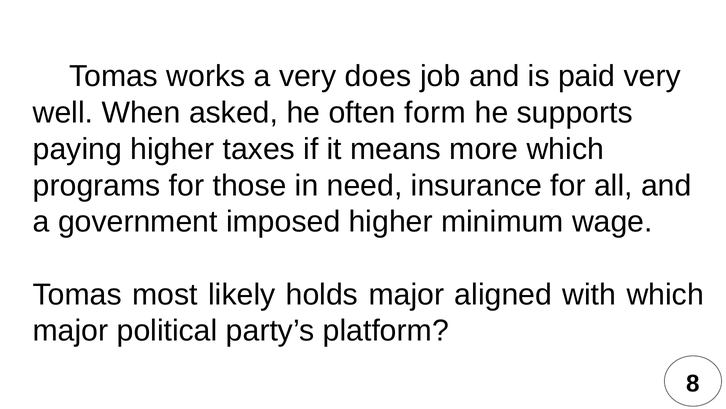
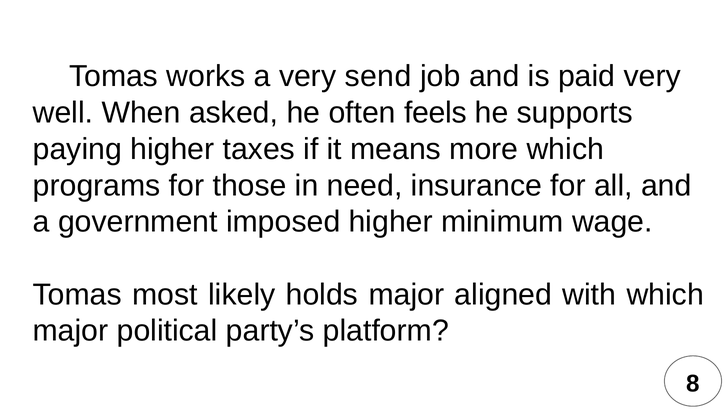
does: does -> send (378, 76)
form: form -> feels (435, 113)
